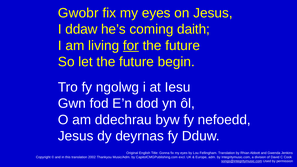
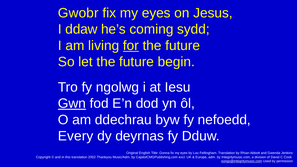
daith: daith -> sydd (193, 29)
Gwn underline: none -> present (72, 103)
Jesus: Jesus -> Every (76, 136)
